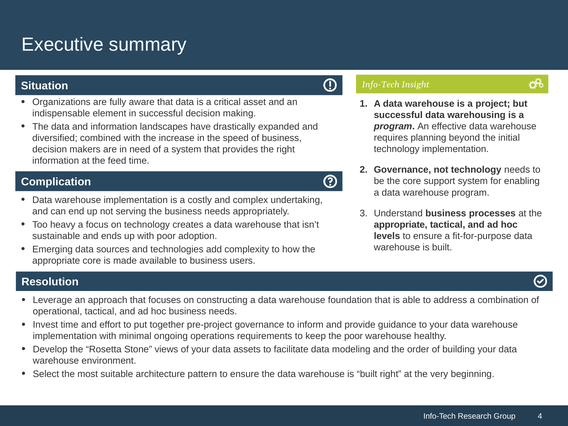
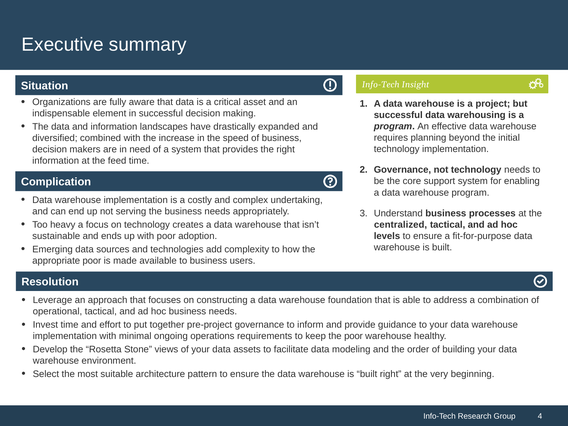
appropriate: appropriate -> centralized (401, 225)
appropriate core: core -> poor (92, 261)
